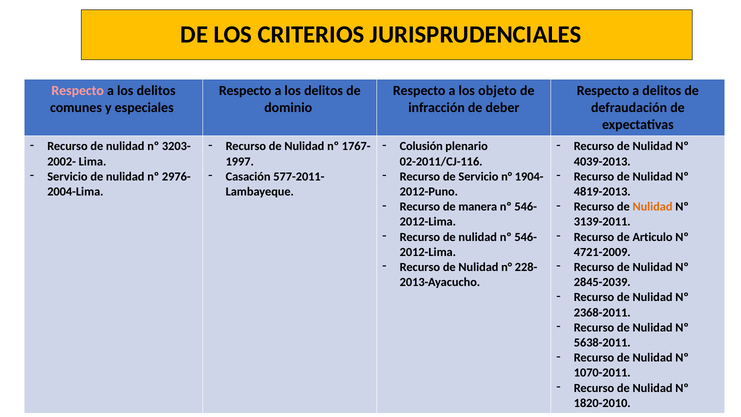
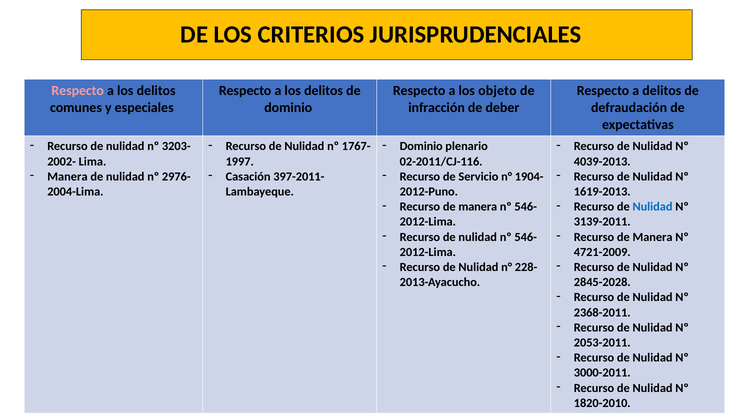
Colusión: Colusión -> Dominio (421, 146)
Servicio: Servicio -> Manera (67, 176)
577-2011-: 577-2011- -> 397-2011- (299, 176)
4819-2013: 4819-2013 -> 1619-2013 (602, 192)
Nulidad colour: orange -> blue (653, 207)
Articulo: Articulo -> Manera (653, 237)
2845-2039: 2845-2039 -> 2845-2028 (602, 282)
5638-2011: 5638-2011 -> 2053-2011 (602, 343)
1070-2011: 1070-2011 -> 3000-2011 (602, 373)
